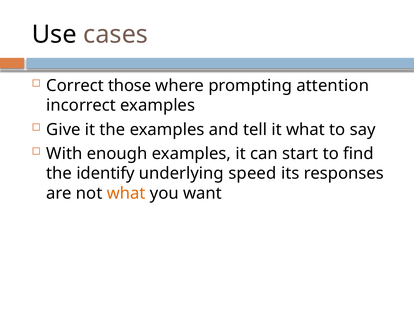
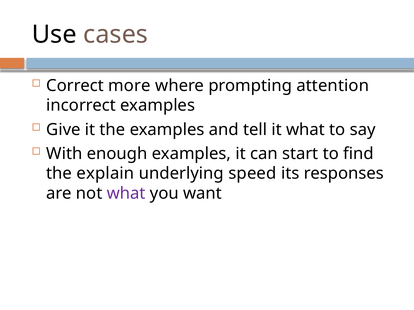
those: those -> more (129, 86)
identify: identify -> explain (105, 174)
what colour: orange -> purple (126, 194)
